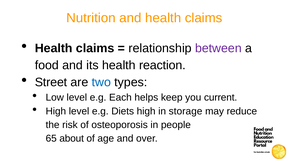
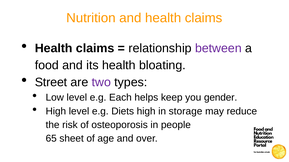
reaction: reaction -> bloating (162, 65)
two colour: blue -> purple (101, 83)
current: current -> gender (221, 98)
about: about -> sheet (72, 139)
